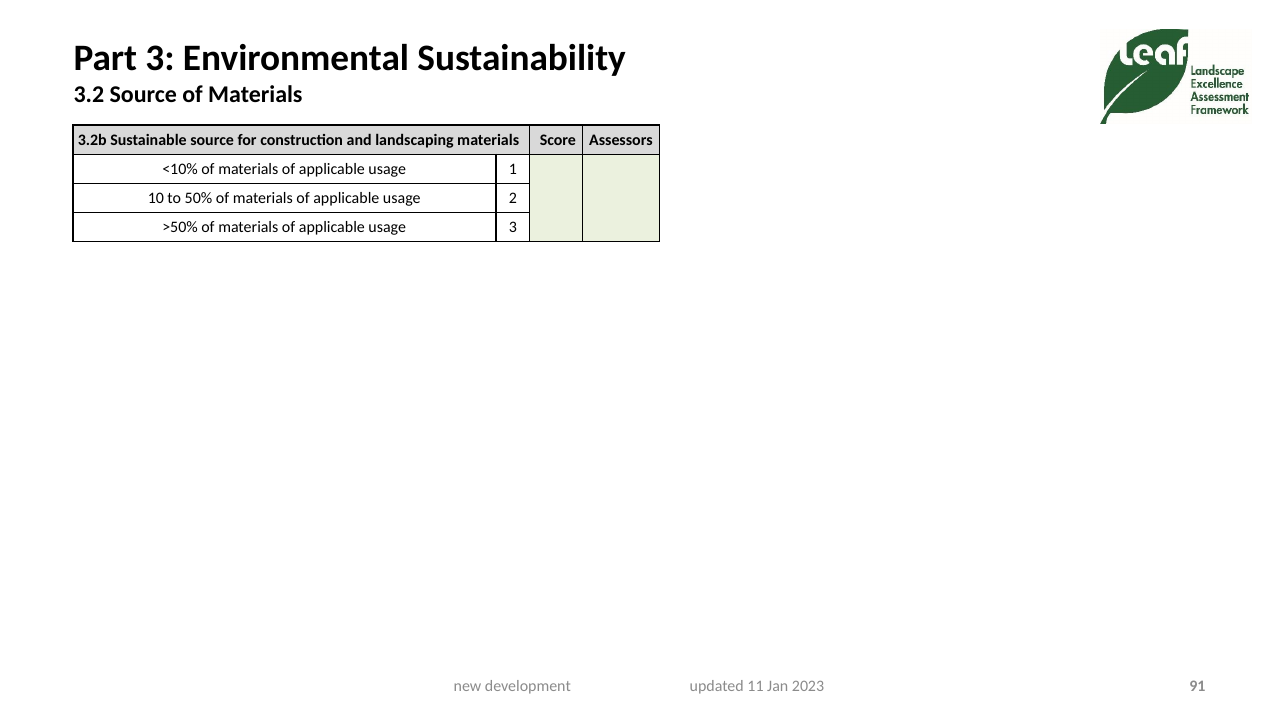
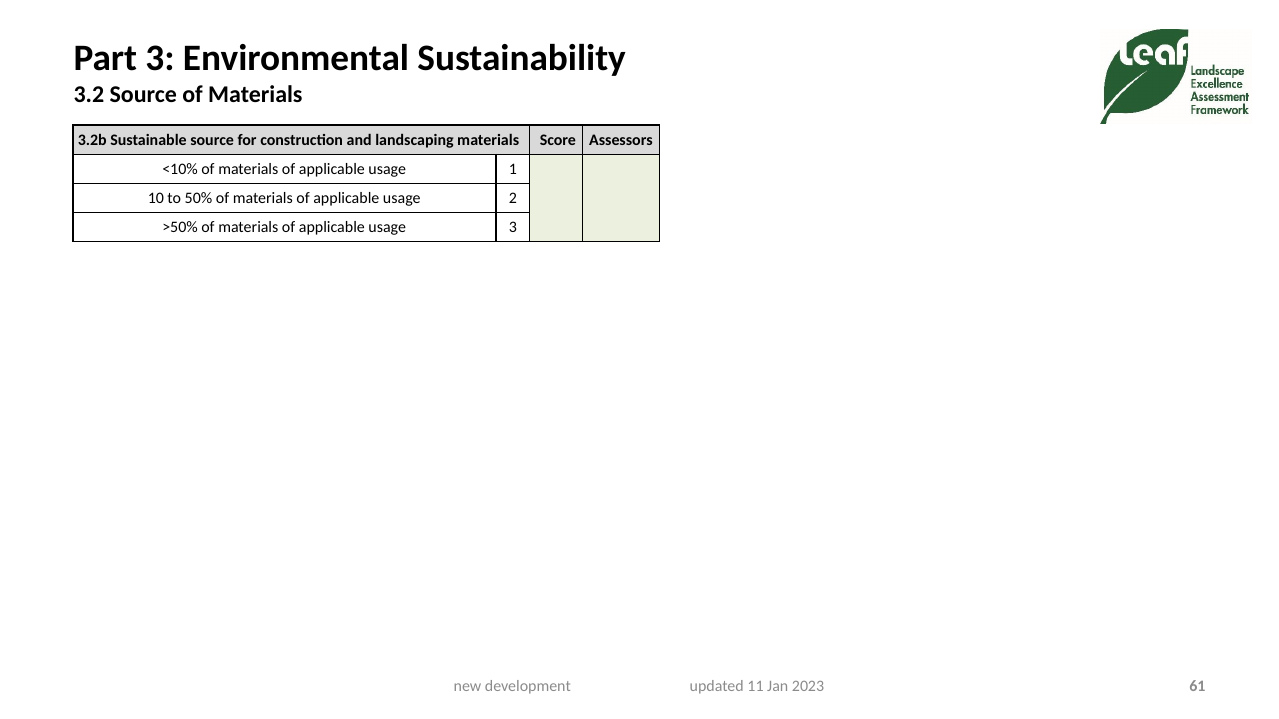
91: 91 -> 61 (1197, 687)
